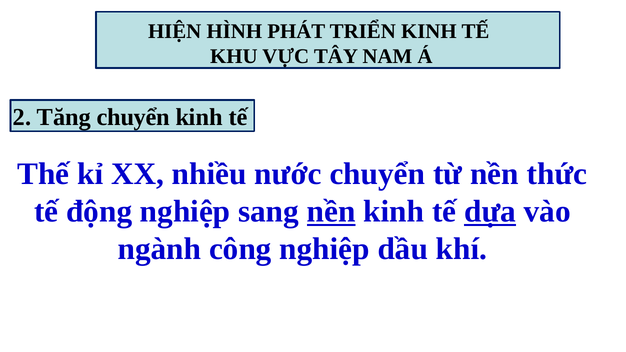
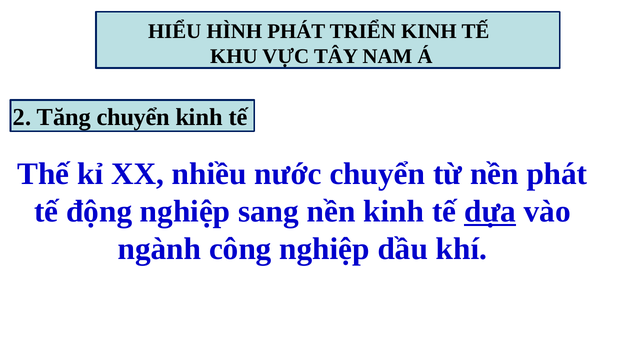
HIỆN: HIỆN -> HIỂU (175, 31)
nền thức: thức -> phát (557, 174)
nền underline: present -> none (331, 212)
